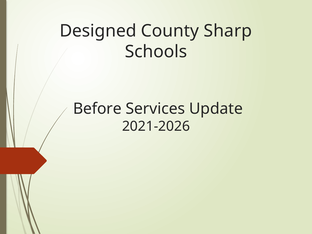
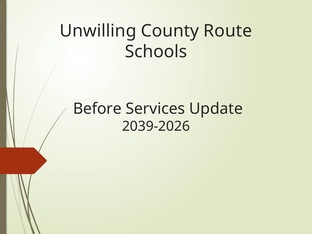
Designed: Designed -> Unwilling (98, 31)
Sharp: Sharp -> Route (228, 31)
2021-2026: 2021-2026 -> 2039-2026 (156, 126)
